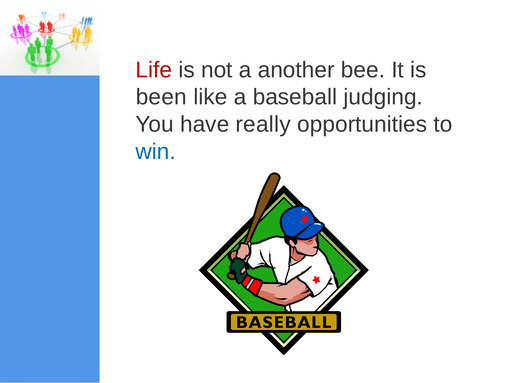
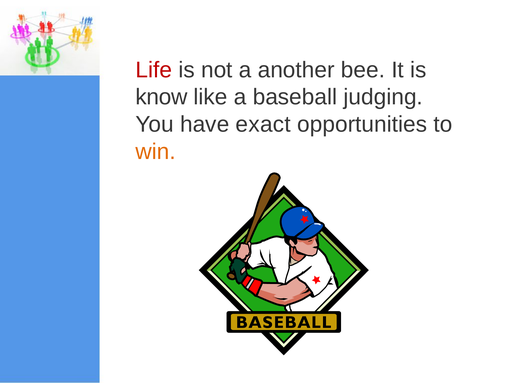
been: been -> know (162, 97)
really: really -> exact (263, 124)
win colour: blue -> orange (156, 151)
